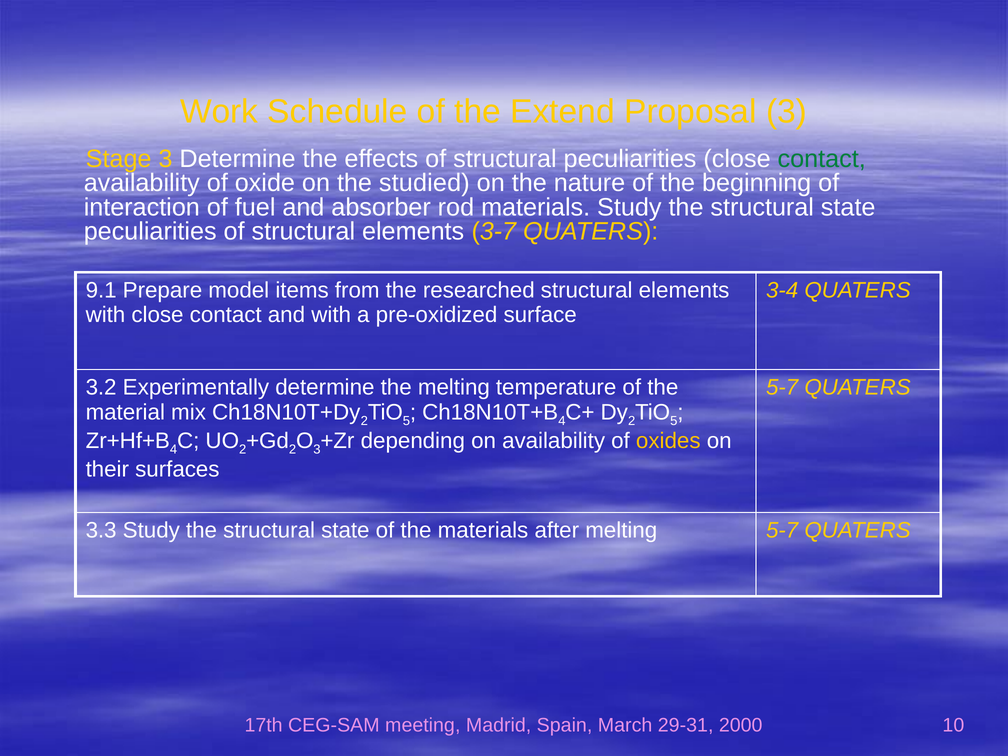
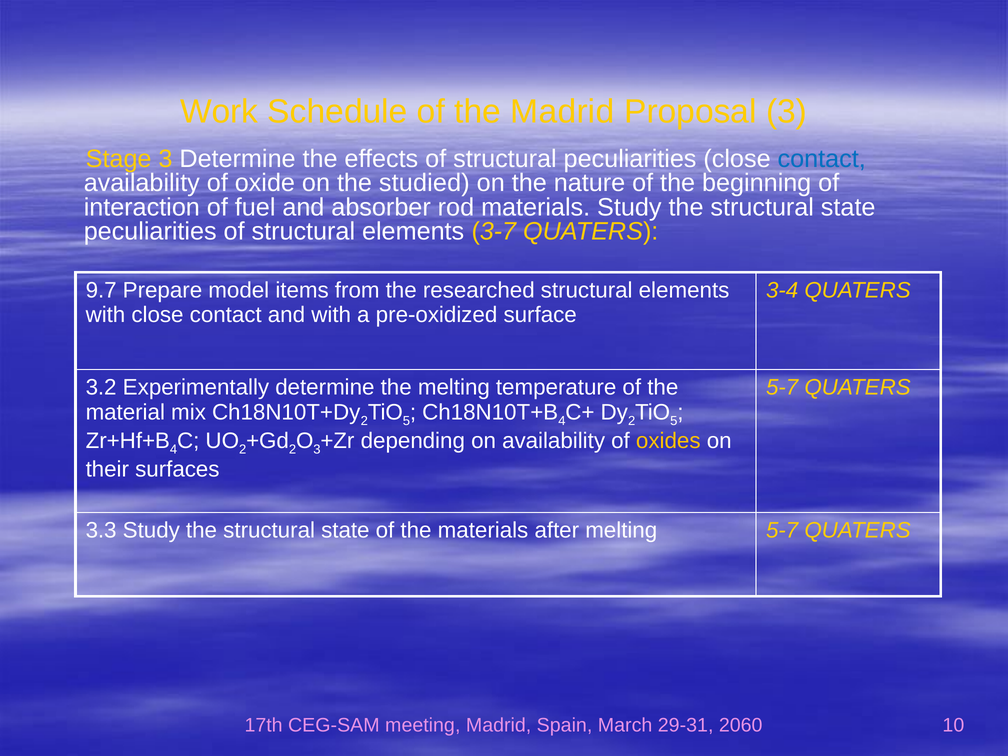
the Extend: Extend -> Madrid (562, 112)
contact colour: green -> blue (822, 159)
9.1: 9.1 -> 9.7 (101, 290)
2000: 2000 -> 2060 (741, 725)
